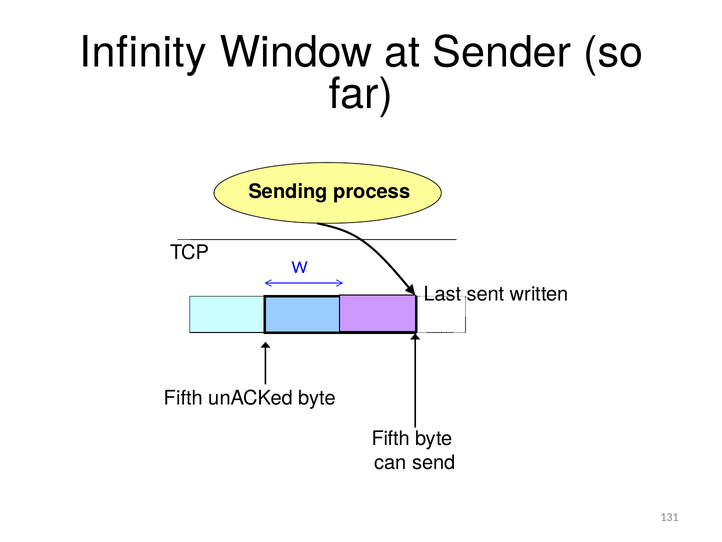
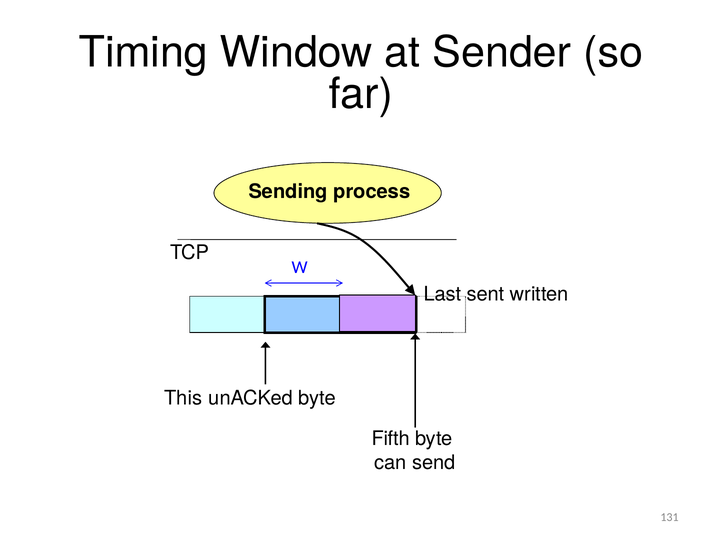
Infinity: Infinity -> Timing (143, 53)
Fifth: Fifth -> This (183, 398)
